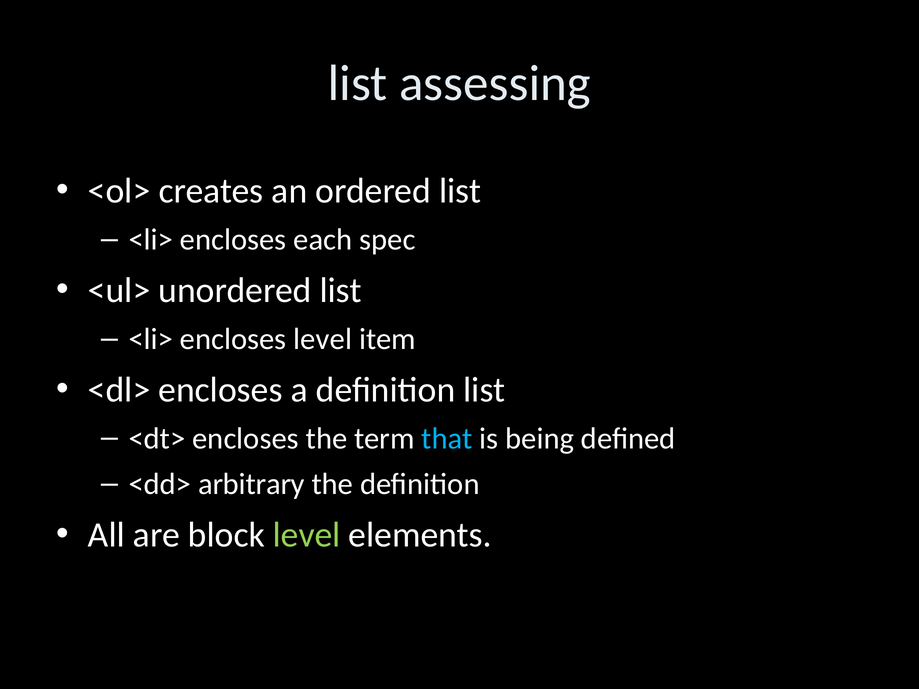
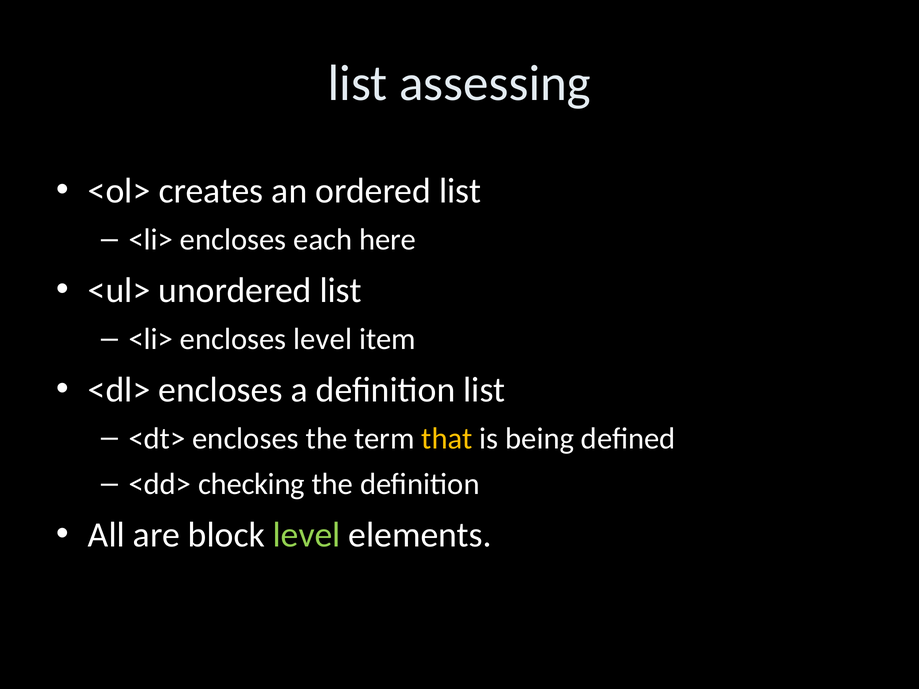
spec: spec -> here (388, 240)
that colour: light blue -> yellow (447, 439)
arbitrary: arbitrary -> checking (251, 485)
